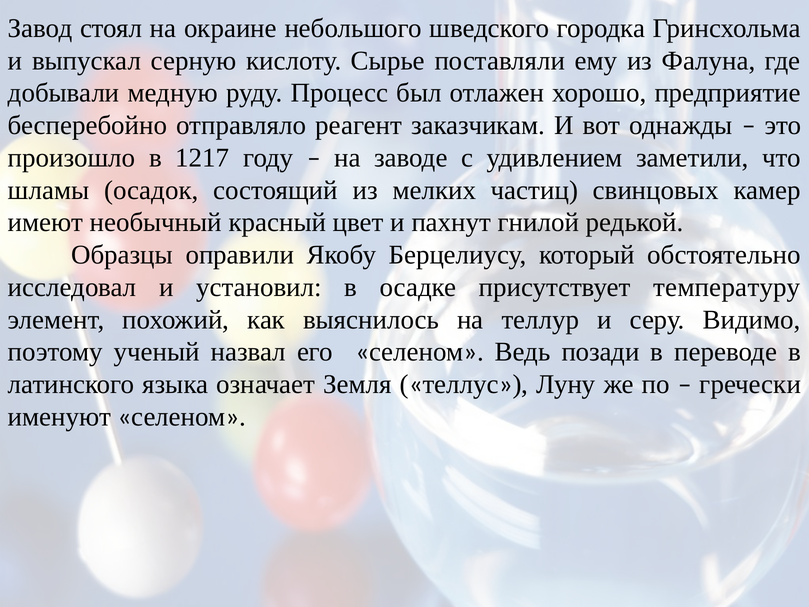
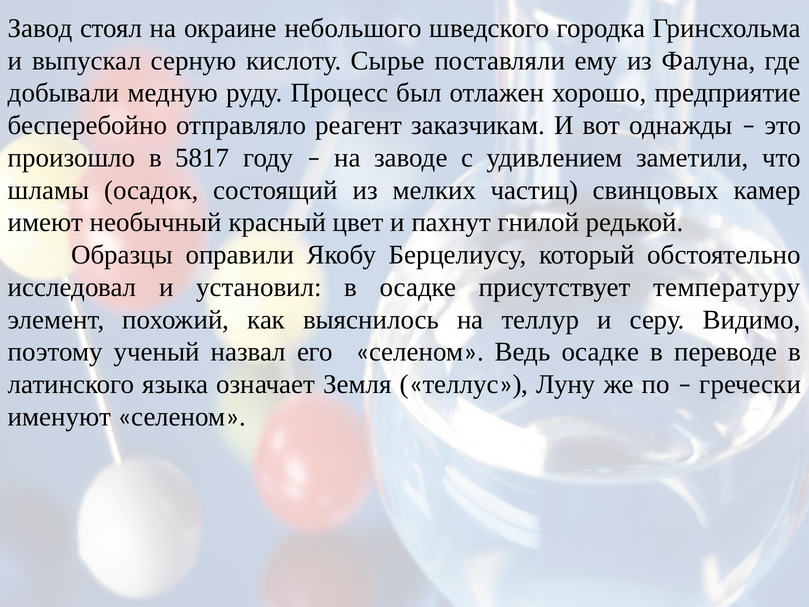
1217: 1217 -> 5817 (202, 158)
Ведь позади: позади -> осадке (600, 352)
